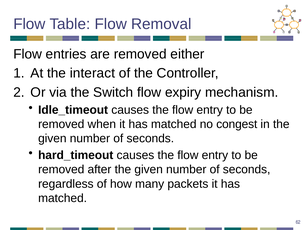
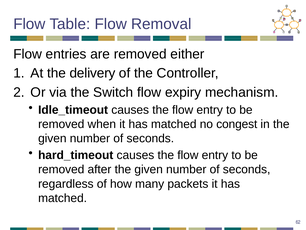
interact: interact -> delivery (93, 73)
